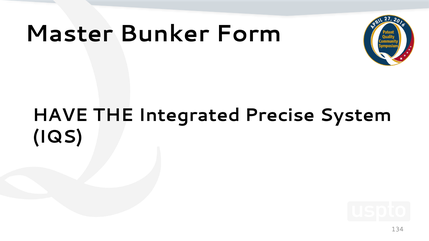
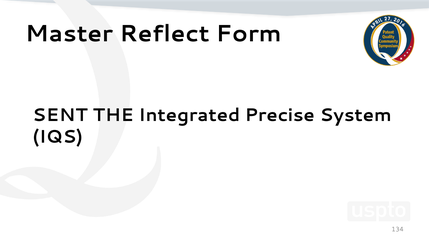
Bunker: Bunker -> Reflect (164, 34)
HAVE: HAVE -> SENT (60, 115)
